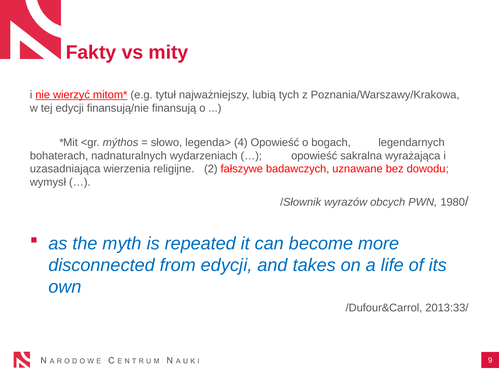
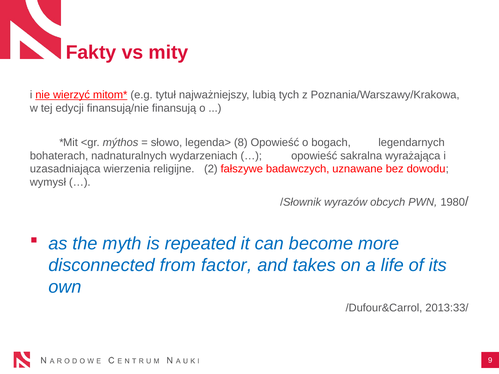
4: 4 -> 8 (241, 143)
from edycji: edycji -> factor (227, 265)
